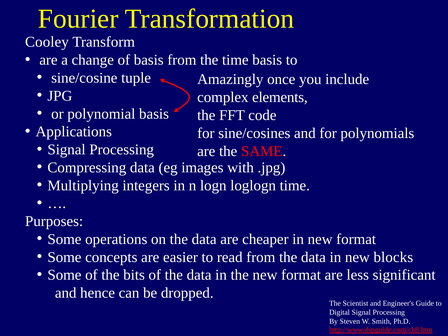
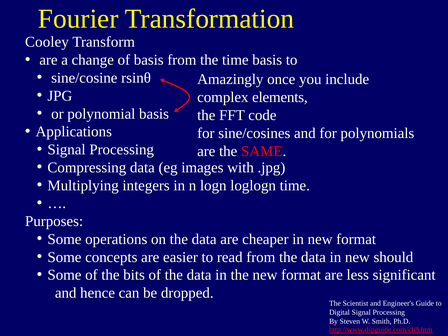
tuple: tuple -> rsinθ (136, 78)
blocks: blocks -> should (393, 257)
